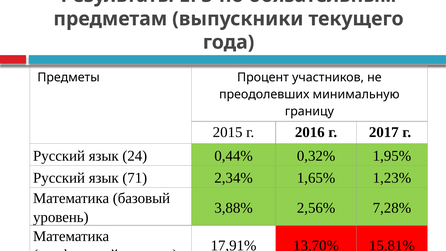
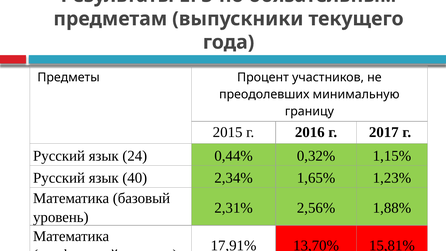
1,95%: 1,95% -> 1,15% (392, 156)
71: 71 -> 40 (135, 178)
3,88%: 3,88% -> 2,31% (234, 208)
7,28%: 7,28% -> 1,88% (392, 208)
